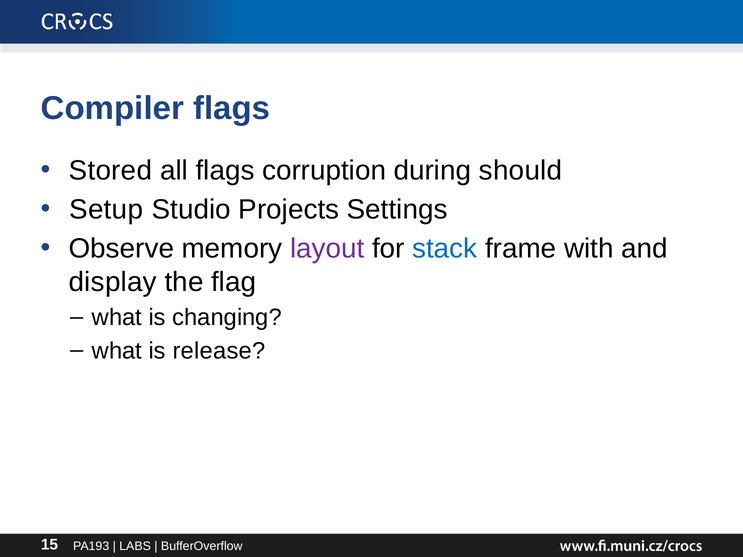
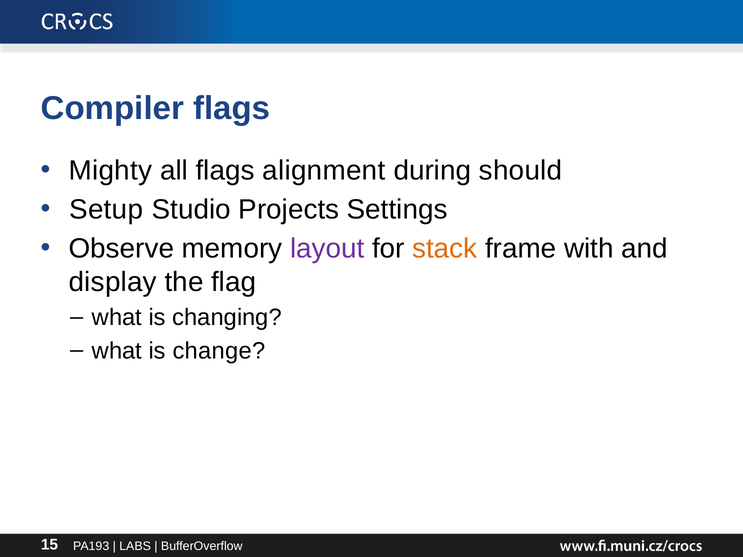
Stored: Stored -> Mighty (110, 171)
corruption: corruption -> alignment (324, 171)
stack colour: blue -> orange (445, 249)
release: release -> change (219, 351)
